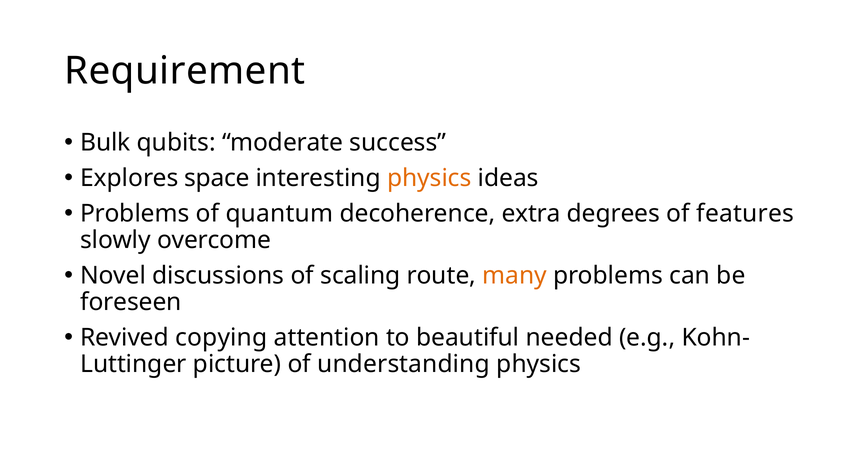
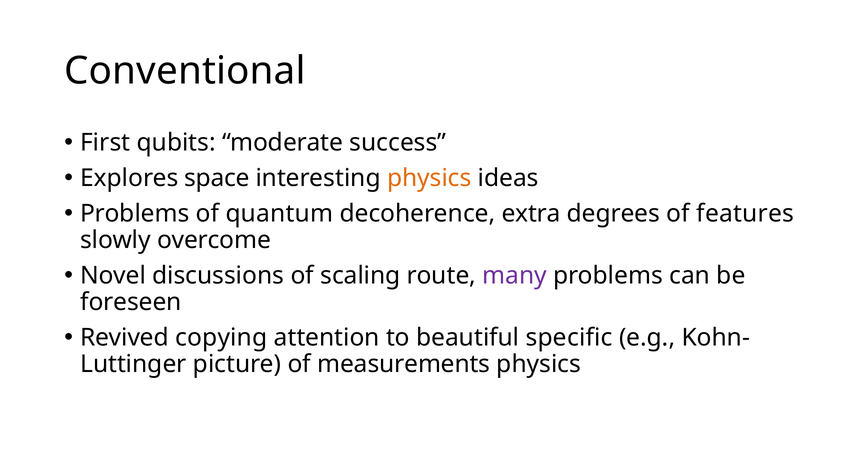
Requirement: Requirement -> Conventional (185, 71)
Bulk: Bulk -> First (105, 143)
many colour: orange -> purple (515, 275)
needed: needed -> specific (569, 337)
understanding: understanding -> measurements (404, 364)
